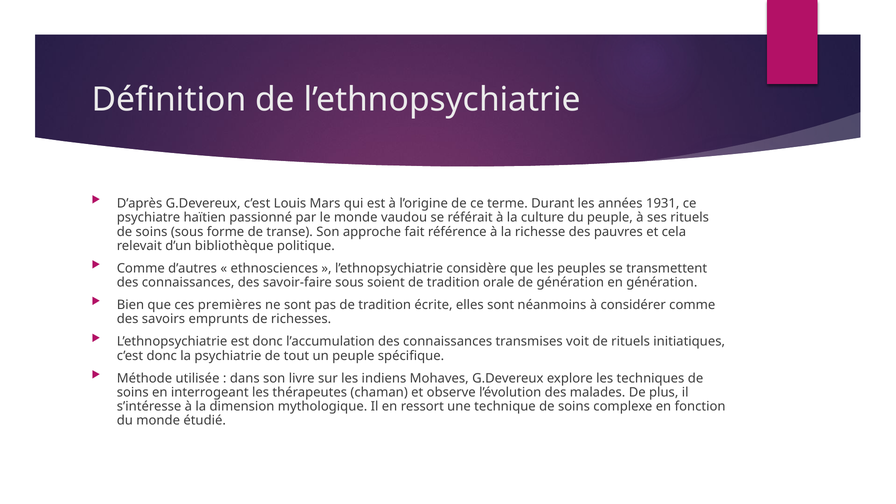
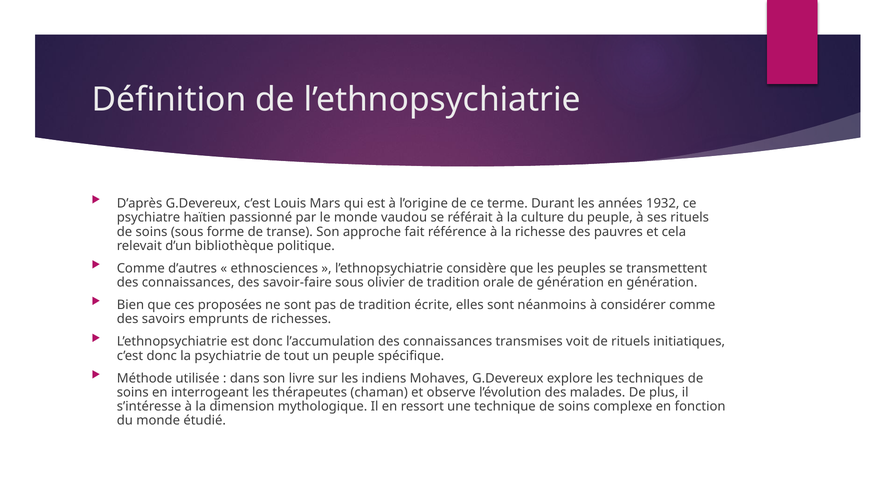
1931: 1931 -> 1932 (663, 203)
soient: soient -> olivier (386, 282)
premières: premières -> proposées (230, 305)
